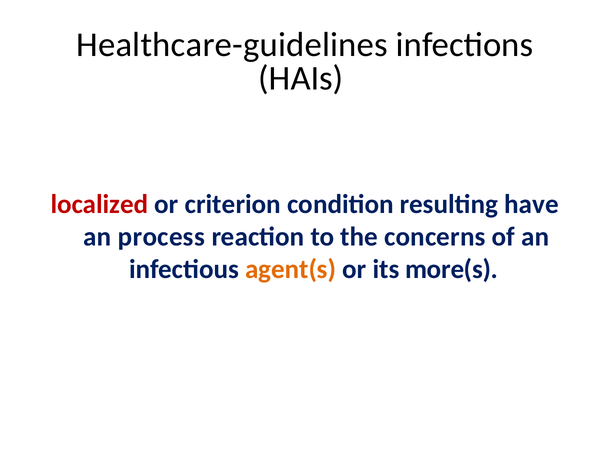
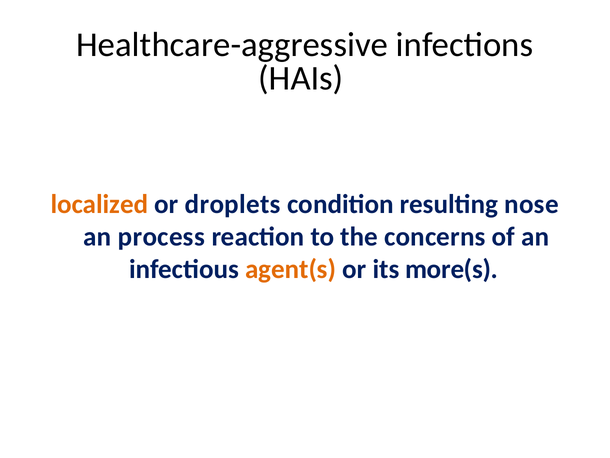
Healthcare-guidelines: Healthcare-guidelines -> Healthcare-aggressive (232, 45)
localized colour: red -> orange (99, 204)
criterion: criterion -> droplets (233, 204)
have: have -> nose (532, 204)
